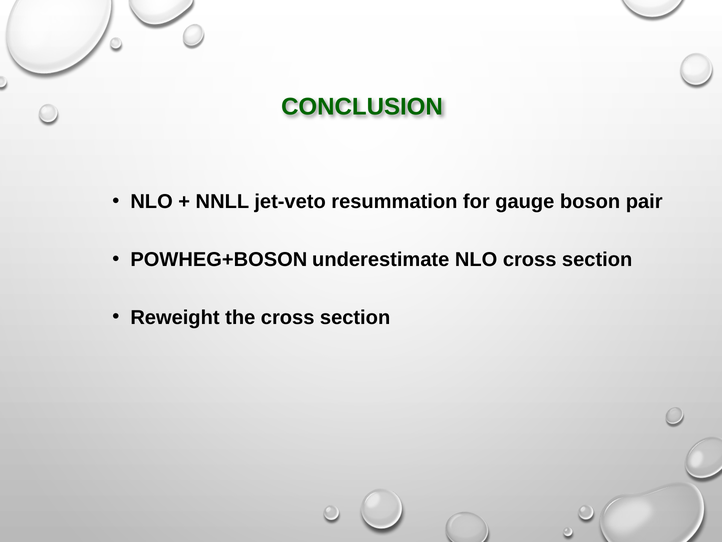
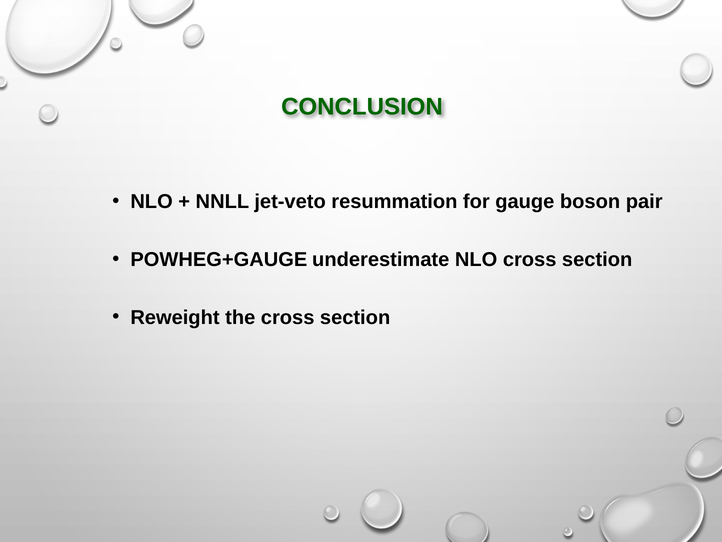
POWHEG+BOSON: POWHEG+BOSON -> POWHEG+GAUGE (219, 259)
